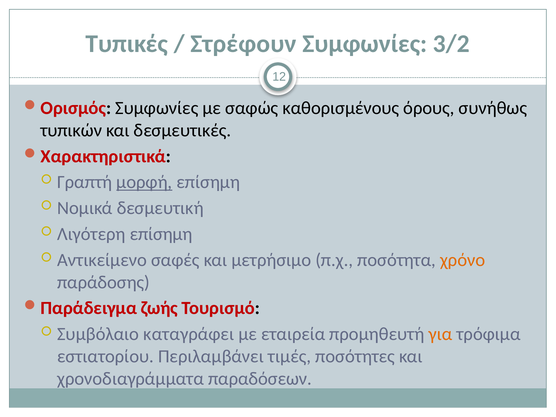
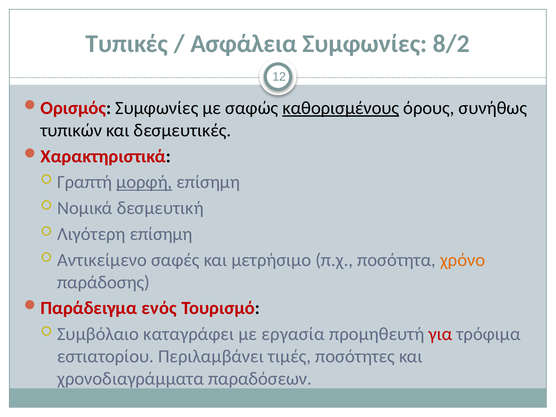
Στρέφουν: Στρέφουν -> Ασφάλεια (244, 44)
3/2: 3/2 -> 8/2 (451, 44)
καθορισμένους underline: none -> present (341, 108)
ζωής: ζωής -> ενός (159, 308)
εταιρεία: εταιρεία -> εργασία (293, 334)
για colour: orange -> red (440, 334)
